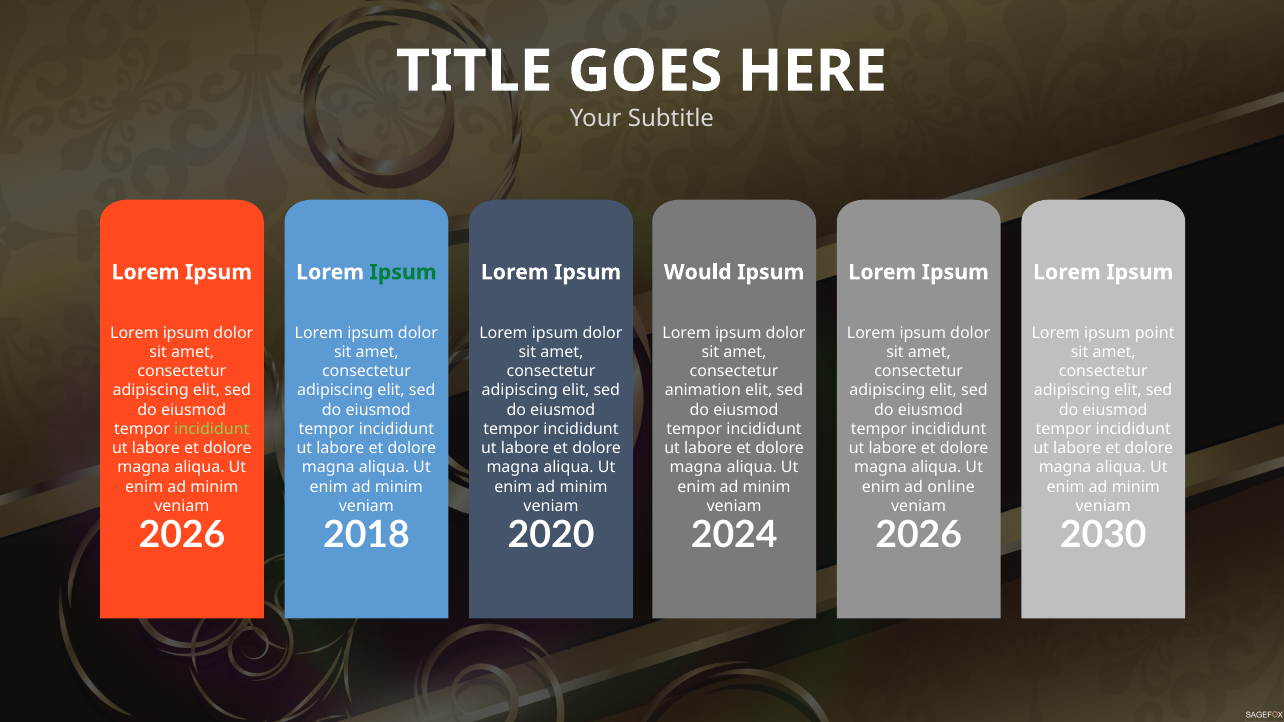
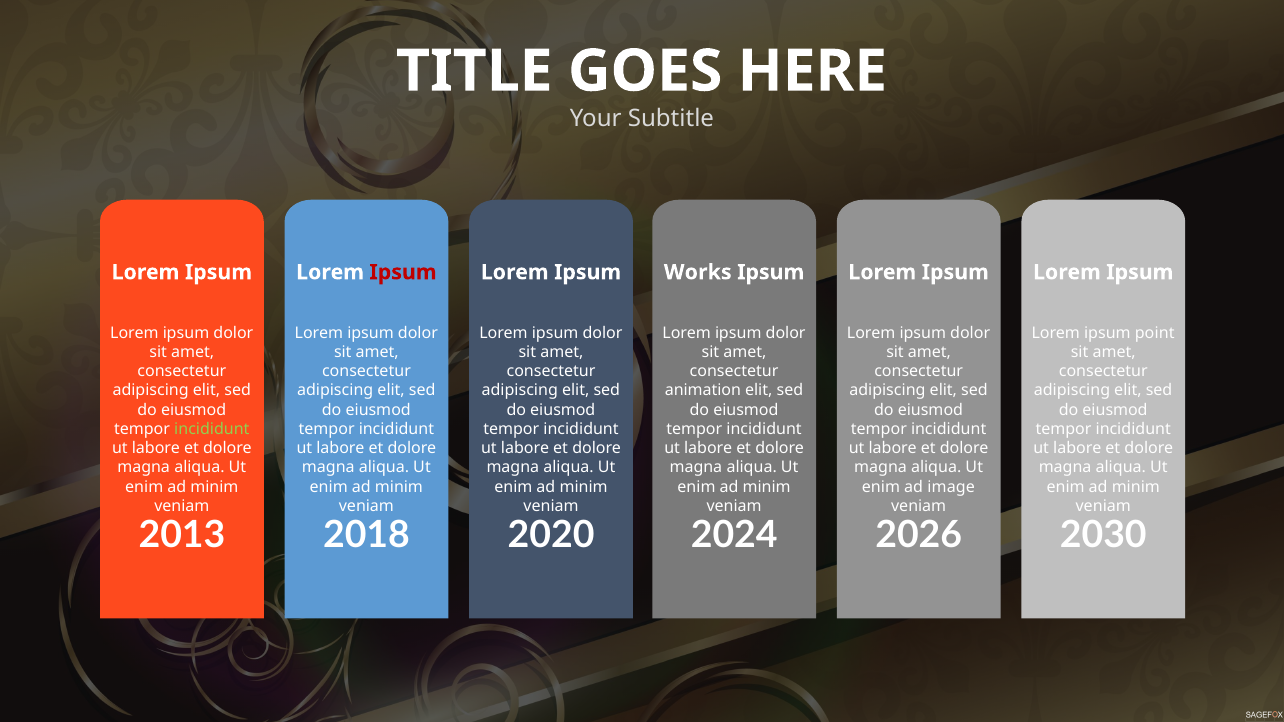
Ipsum colour: green -> red (403, 272)
Would: Would -> Works (698, 272)
online: online -> image (951, 487)
2026: 2026 -> 2013 (182, 535)
